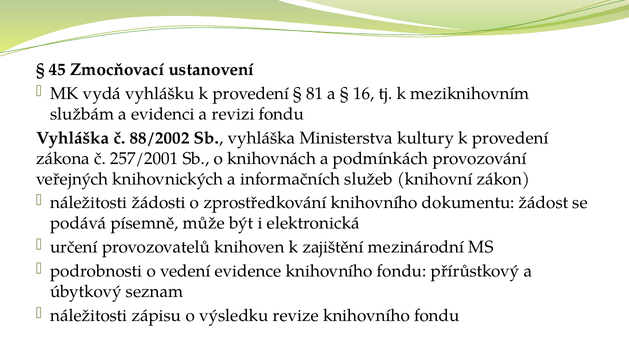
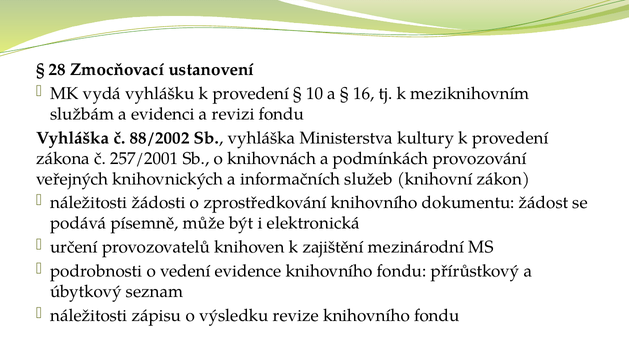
45: 45 -> 28 (57, 70)
81: 81 -> 10 (315, 93)
